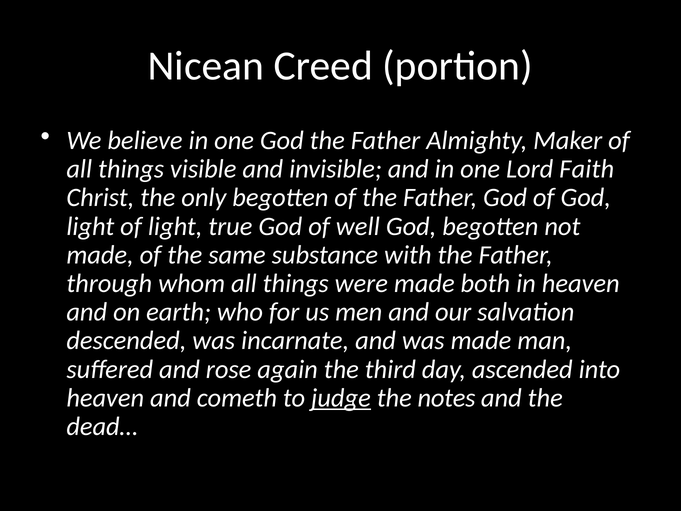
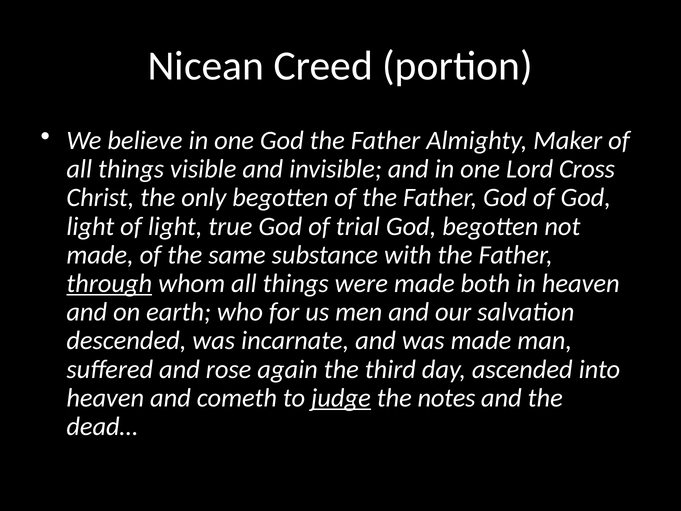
Faith: Faith -> Cross (587, 169)
well: well -> trial (358, 226)
through underline: none -> present (109, 283)
